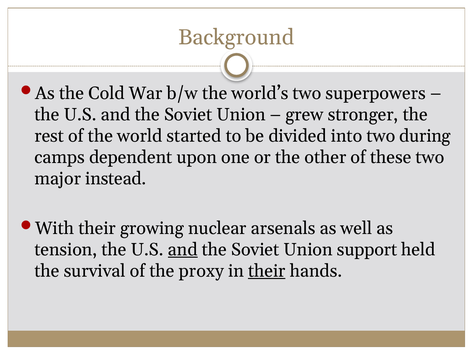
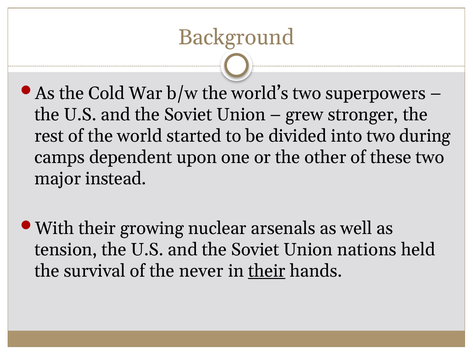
and underline: present -> none (183, 249)
support: support -> nations (367, 249)
proxy: proxy -> never (201, 271)
